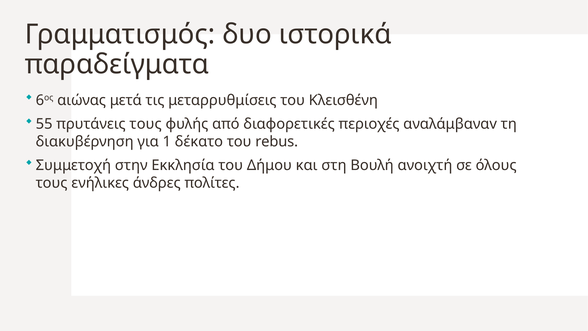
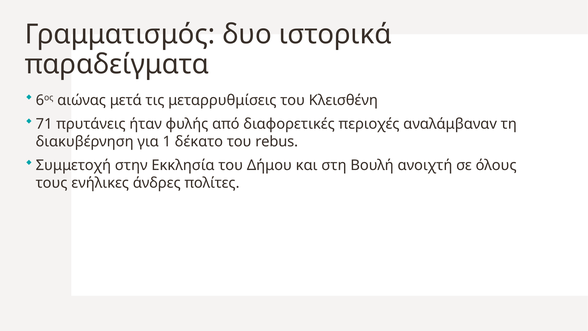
55: 55 -> 71 (44, 124)
πρυτάνεις τους: τους -> ήταν (146, 124)
